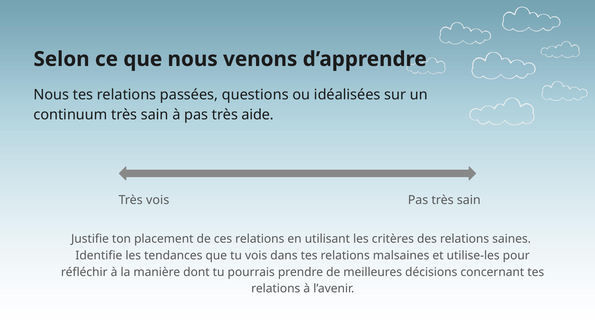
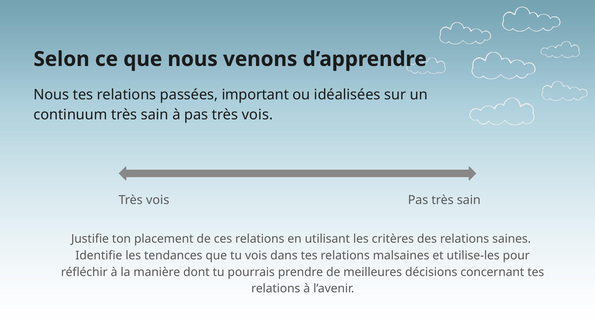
questions: questions -> important (255, 95)
pas très aide: aide -> vois (257, 114)
